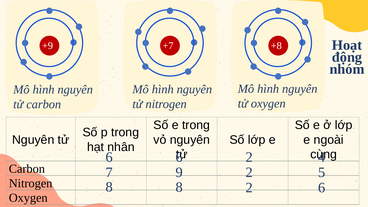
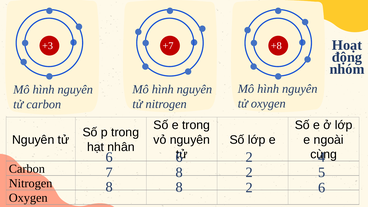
+9: +9 -> +3 (48, 46)
7 9: 9 -> 8 (179, 172)
